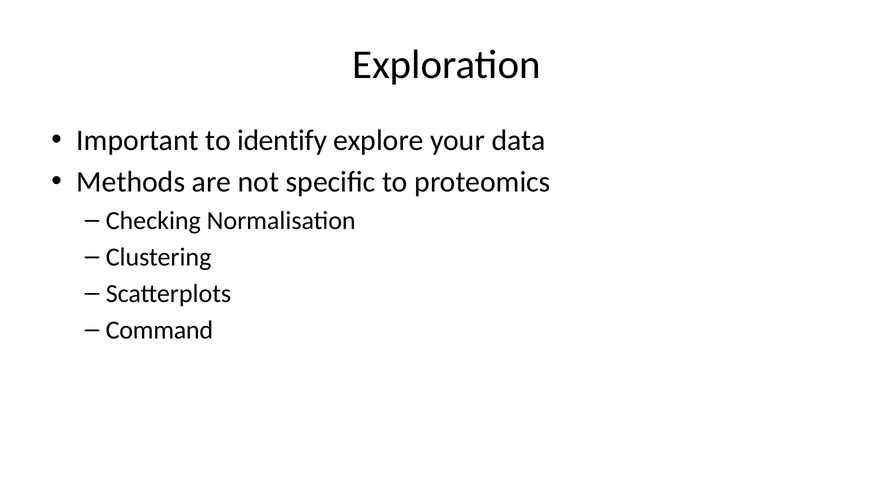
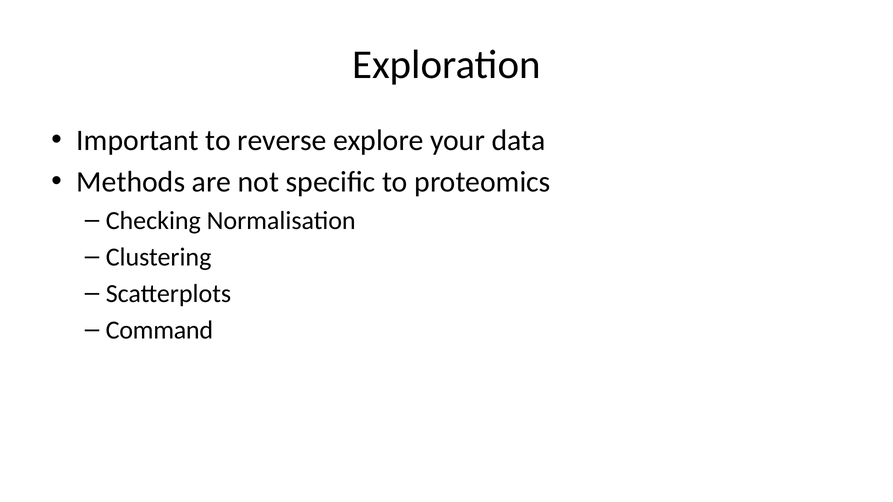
identify: identify -> reverse (282, 140)
